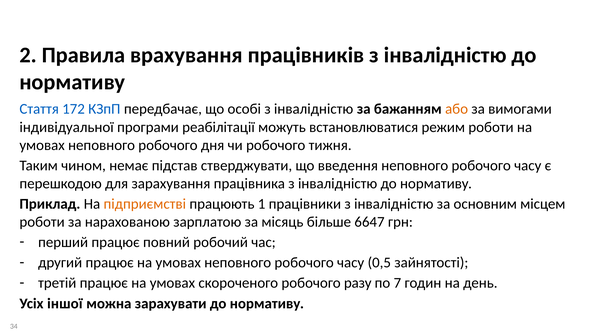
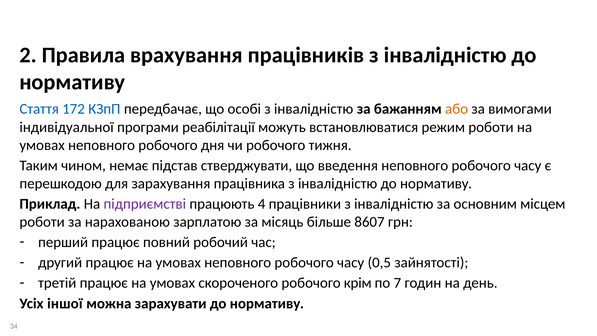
підприємстві colour: orange -> purple (145, 204)
1: 1 -> 4 (262, 204)
6647: 6647 -> 8607 (369, 222)
разу: разу -> крім (358, 283)
